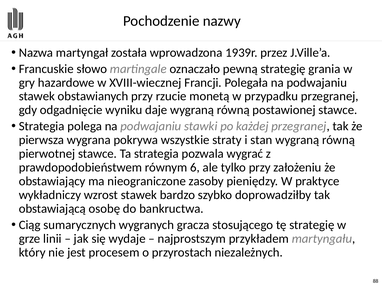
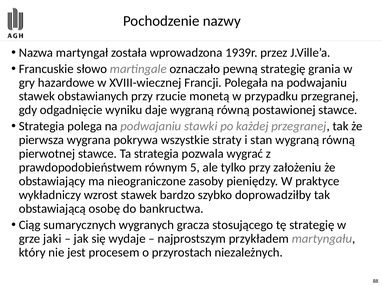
6: 6 -> 5 (195, 168)
linii: linii -> jaki (52, 239)
